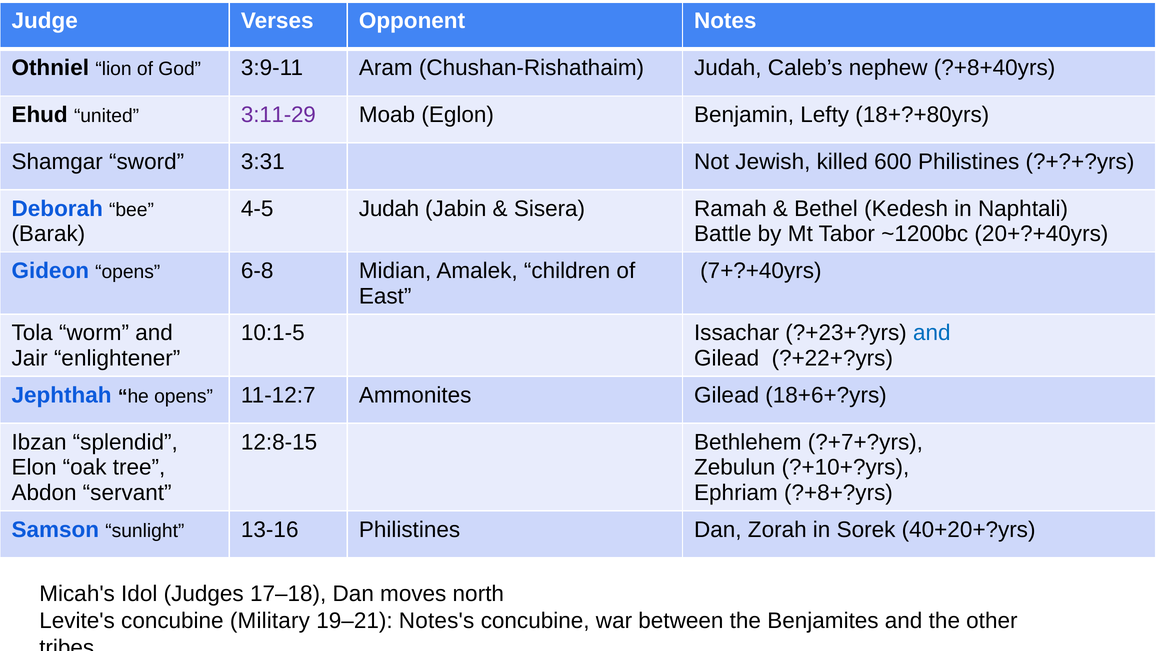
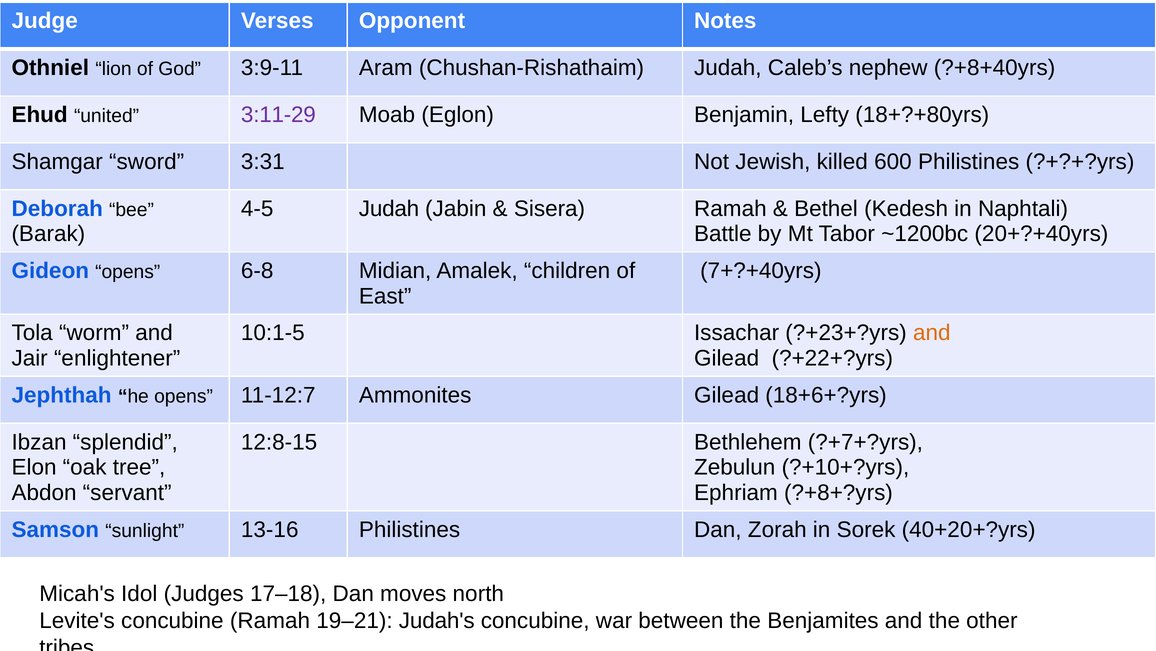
and colour: blue -> orange (932, 333)
concubine Military: Military -> Ramah (270, 620)
Notes's: Notes's -> Judah's (437, 620)
